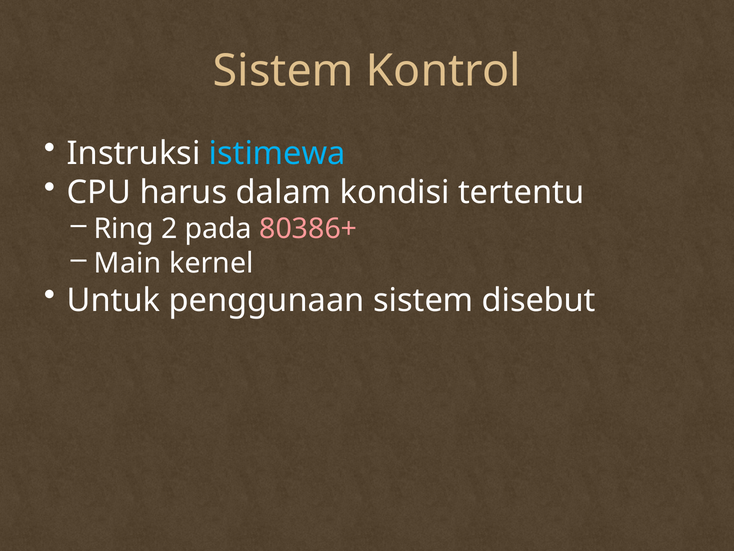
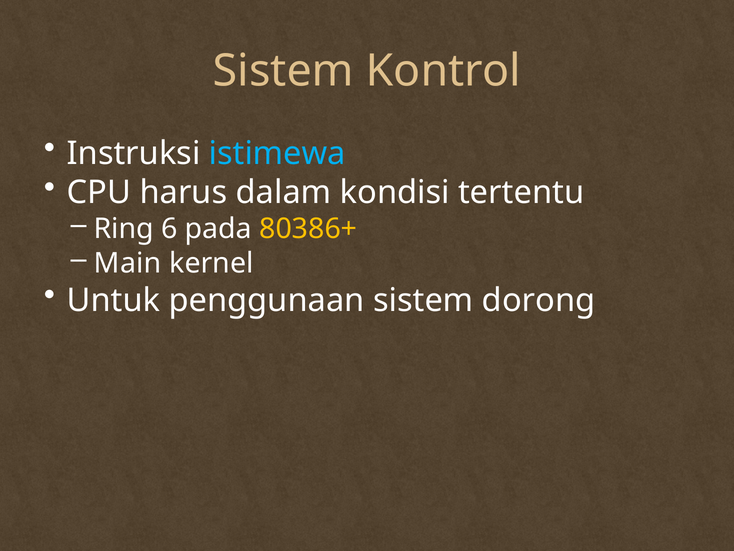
2: 2 -> 6 (169, 229)
80386+ colour: pink -> yellow (308, 229)
disebut: disebut -> dorong (539, 300)
